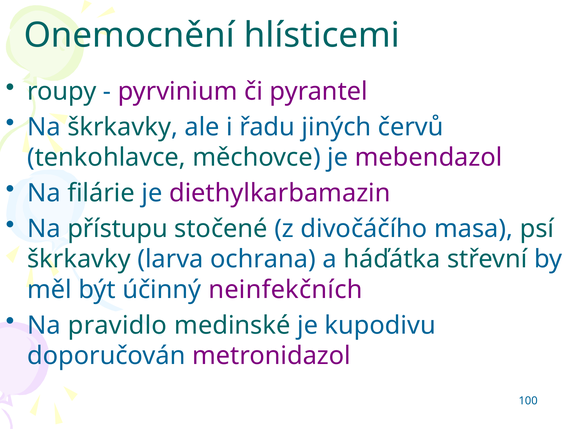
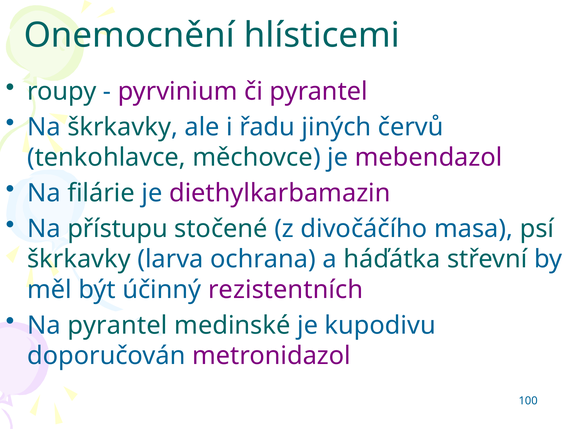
neinfekčních: neinfekčních -> rezistentních (286, 290)
Na pravidlo: pravidlo -> pyrantel (117, 325)
